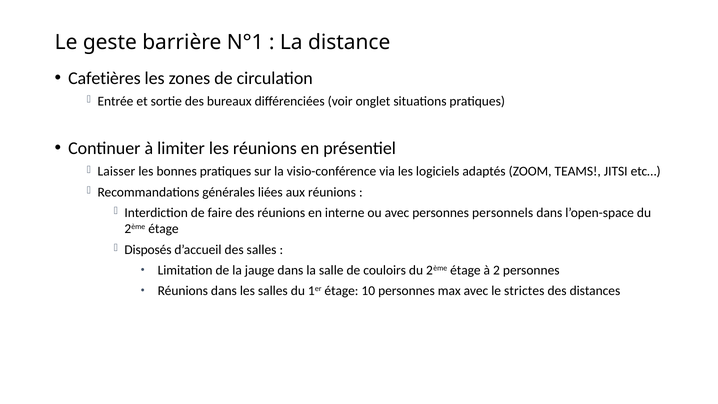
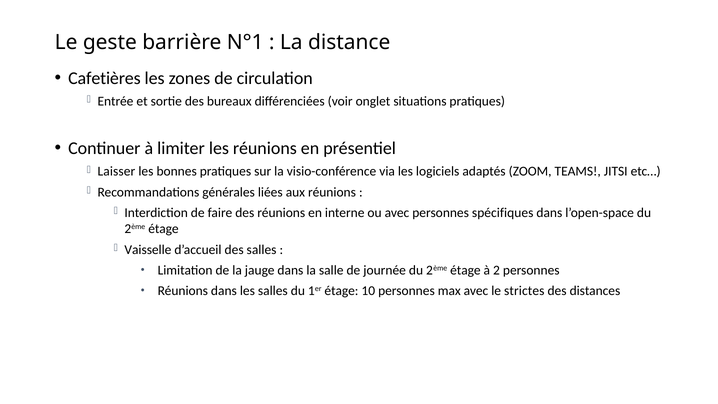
personnels: personnels -> spécifiques (503, 213)
Disposés: Disposés -> Vaisselle (148, 250)
couloirs: couloirs -> journée (385, 270)
